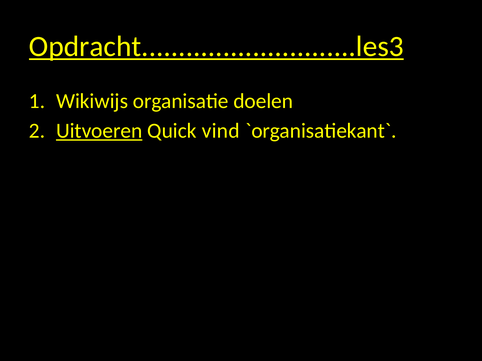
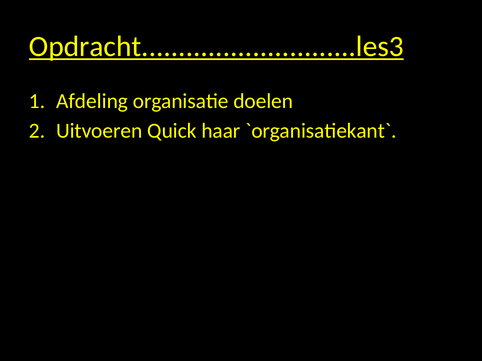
Wikiwijs: Wikiwijs -> Afdeling (92, 101)
Uitvoeren underline: present -> none (99, 131)
vind: vind -> haar (221, 131)
